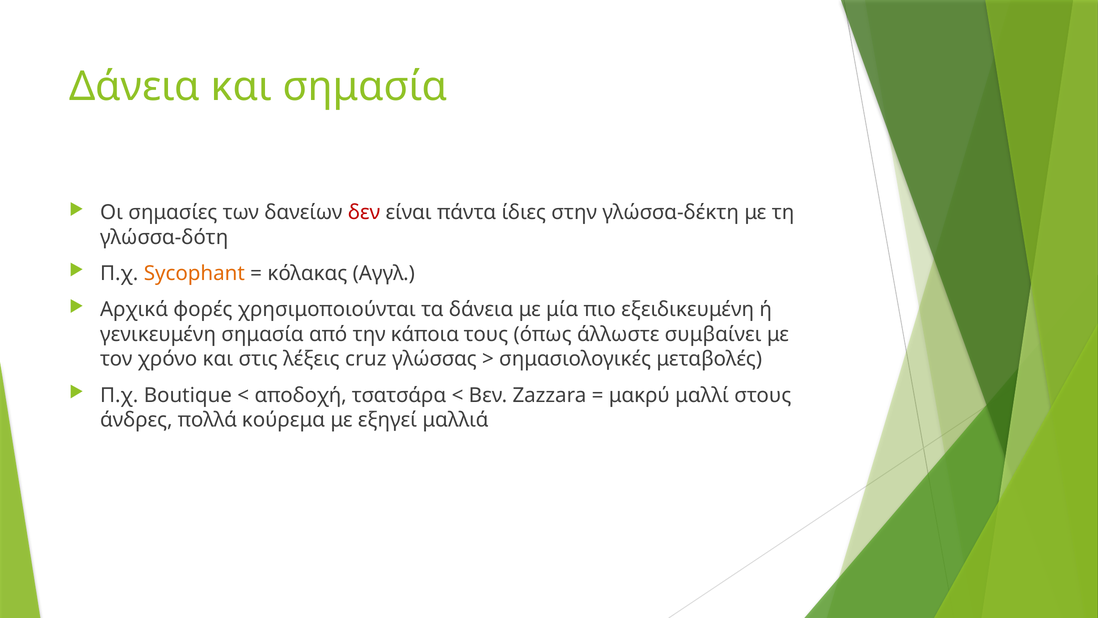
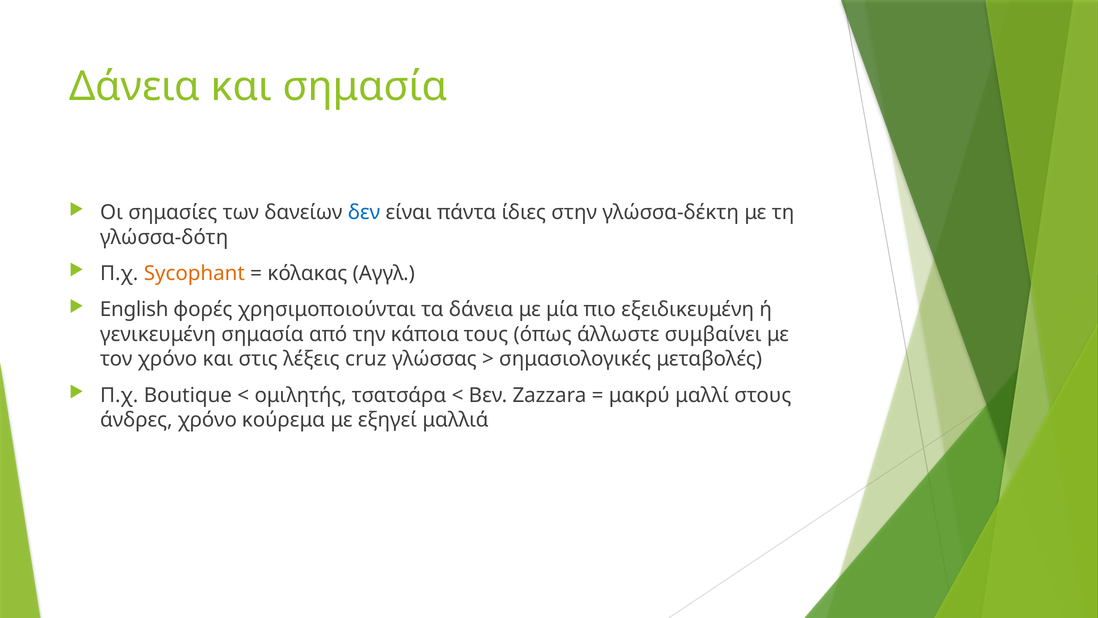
δεν colour: red -> blue (364, 213)
Αρχικά: Αρχικά -> English (134, 310)
αποδοχή: αποδοχή -> ομιλητής (301, 395)
άνδρες πολλά: πολλά -> χρόνο (207, 420)
